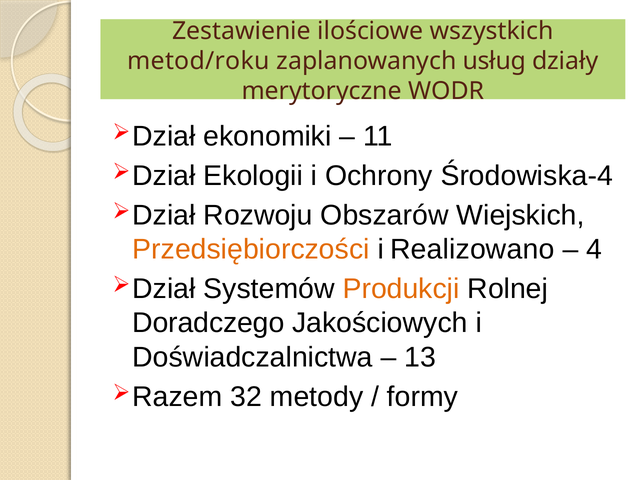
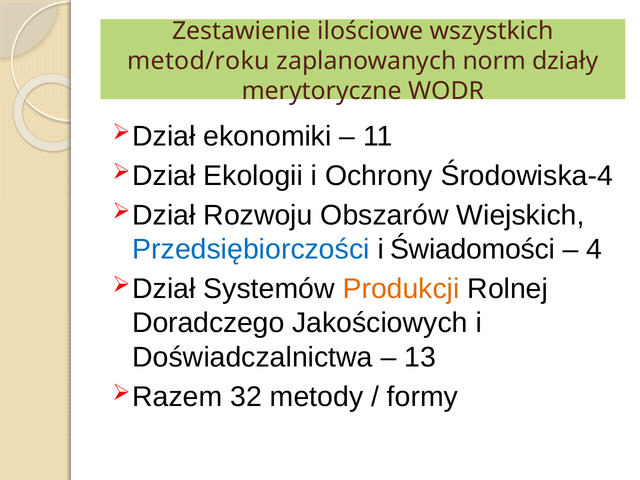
usług: usług -> norm (494, 61)
Przedsiębiorczości colour: orange -> blue (251, 249)
Realizowano: Realizowano -> Świadomości (472, 249)
